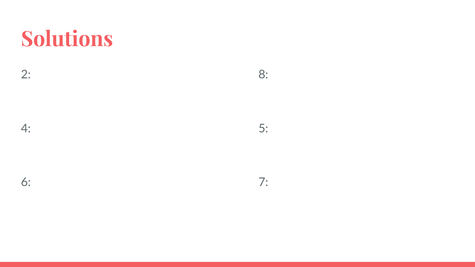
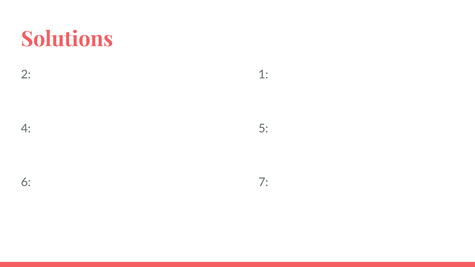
8: 8 -> 1 (263, 75)
